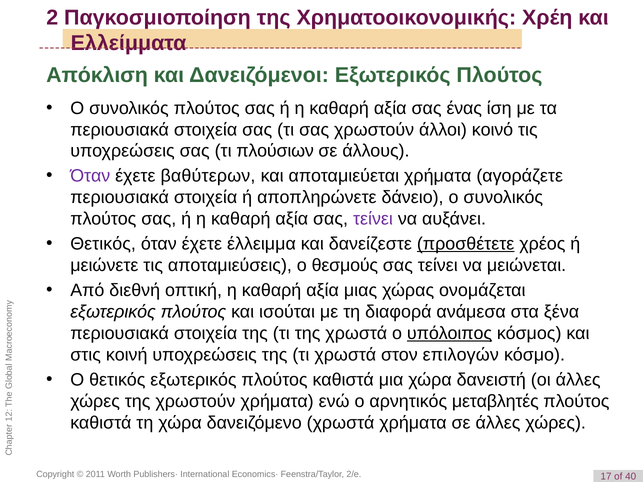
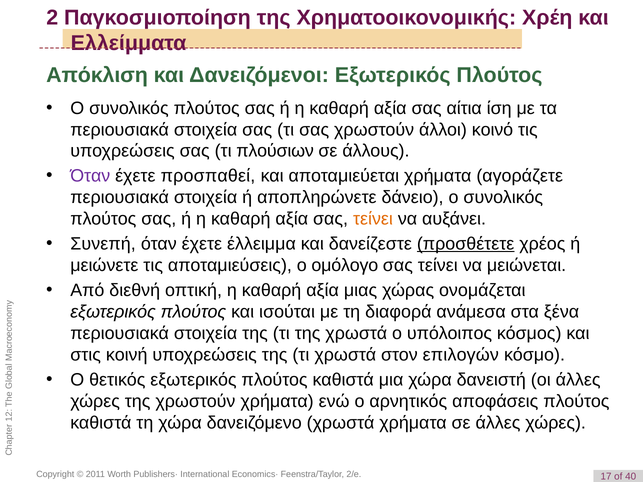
ένας: ένας -> αίτια (464, 108)
βαθύτερων: βαθύτερων -> προσπαθεί (208, 176)
τείνει colour: purple -> orange (373, 219)
Θετικός: Θετικός -> Συνεπή (103, 244)
θεσμούς: θεσμούς -> ομόλογο (345, 266)
υπόλοιπος underline: present -> none (450, 333)
μεταβλητές: μεταβλητές -> αποφάσεις (495, 401)
